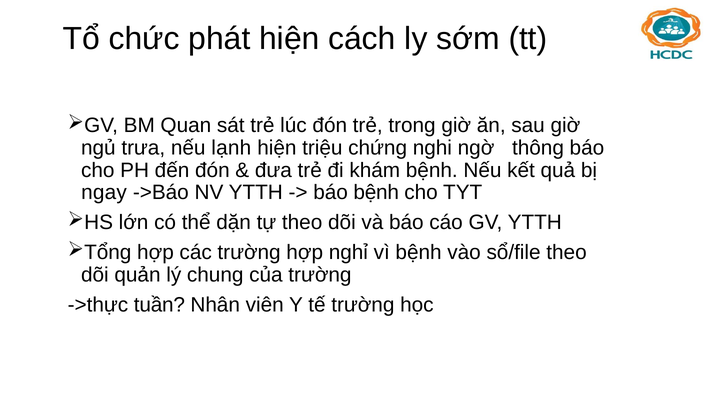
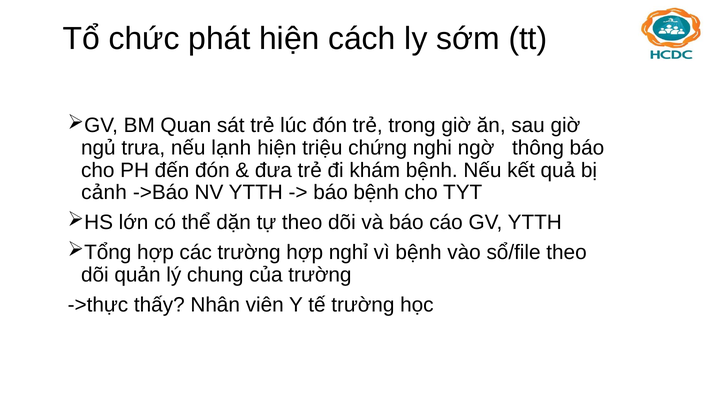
ngay: ngay -> cảnh (104, 192)
tuần: tuần -> thấy (159, 304)
